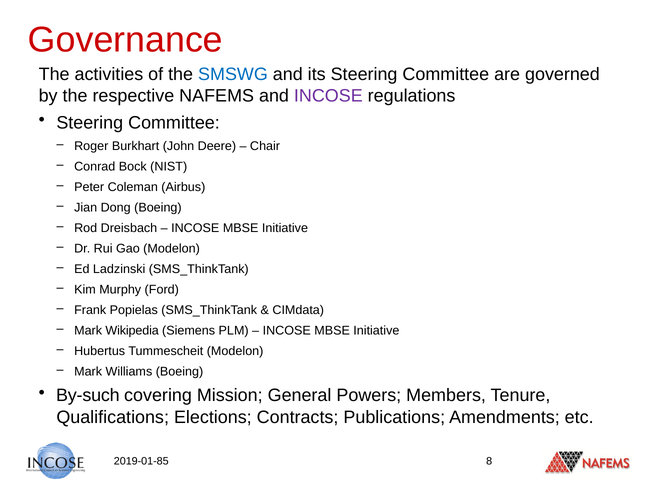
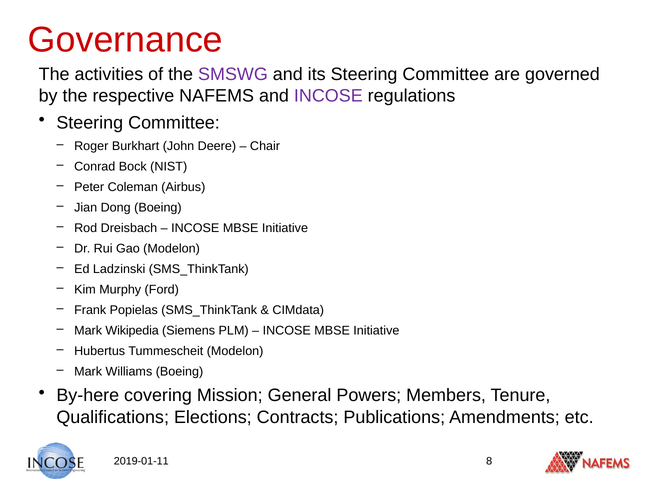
SMSWG colour: blue -> purple (233, 74)
By-such: By-such -> By-here (88, 395)
2019-01-85: 2019-01-85 -> 2019-01-11 (141, 461)
